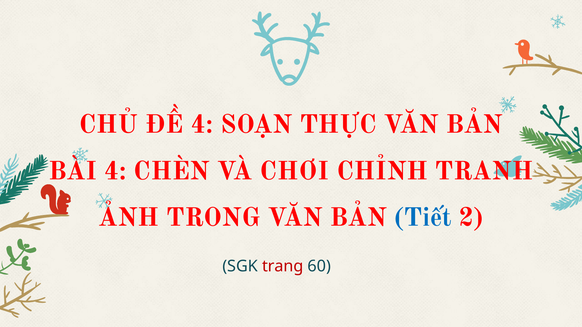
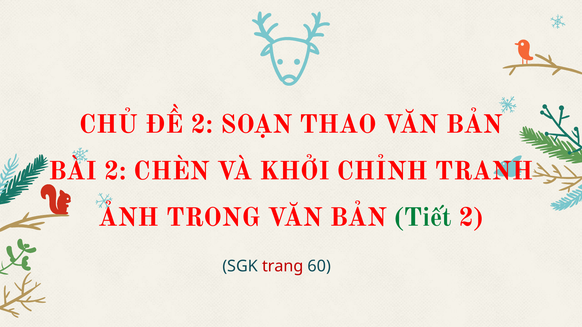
ĐỀ 4: 4 -> 2 (202, 124)
THỰC: THỰC -> THAO (338, 124)
BÀI 4: 4 -> 2 (115, 171)
CHƠI: CHƠI -> KHỞI (295, 171)
Tiết colour: blue -> green (423, 218)
